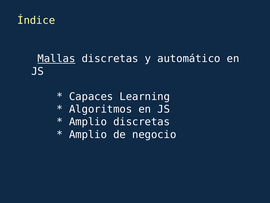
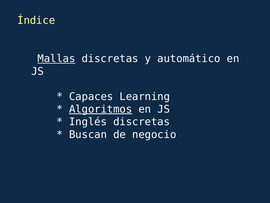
Algoritmos underline: none -> present (101, 109)
Amplio: Amplio -> Inglés (88, 122)
Amplio: Amplio -> Buscan (88, 134)
